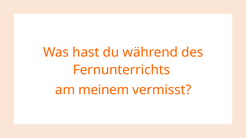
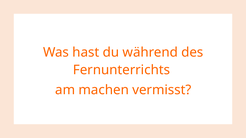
meinem: meinem -> machen (104, 90)
